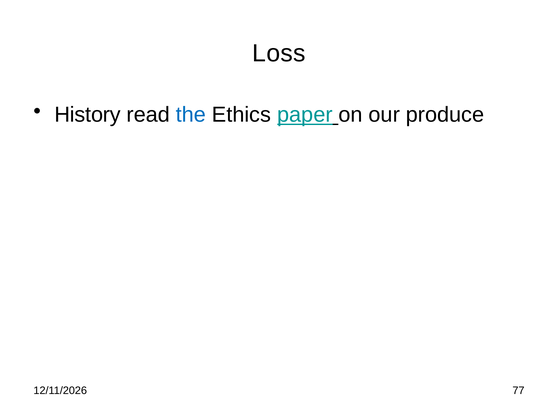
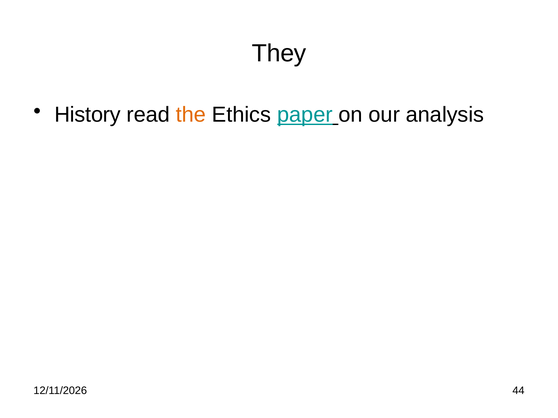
Loss: Loss -> They (279, 53)
the colour: blue -> orange (191, 115)
produce: produce -> analysis (445, 115)
77: 77 -> 44 (518, 391)
